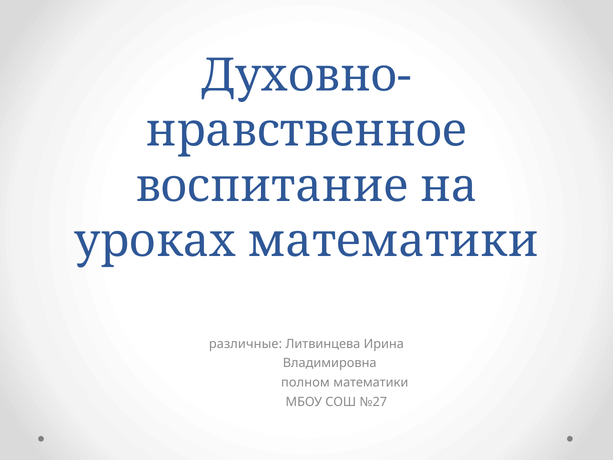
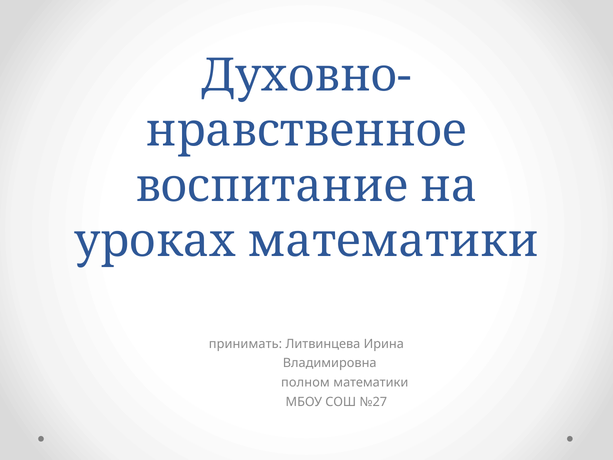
различные: различные -> принимать (245, 344)
